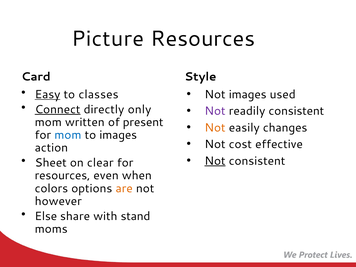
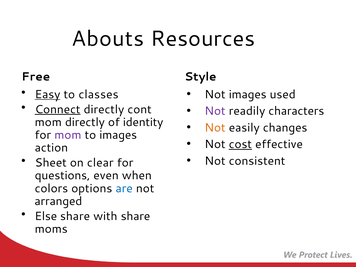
Picture: Picture -> Abouts (108, 39)
Card: Card -> Free (36, 77)
only: only -> cont (140, 109)
readily consistent: consistent -> characters (296, 111)
mom written: written -> directly (85, 122)
present: present -> identity (143, 122)
mom colour: blue -> purple (68, 135)
cost underline: none -> present (240, 144)
Not underline: present -> none (215, 161)
resources: resources -> questions (62, 176)
are colour: orange -> blue (124, 188)
however: however -> arranged (58, 201)
with stand: stand -> share (135, 216)
